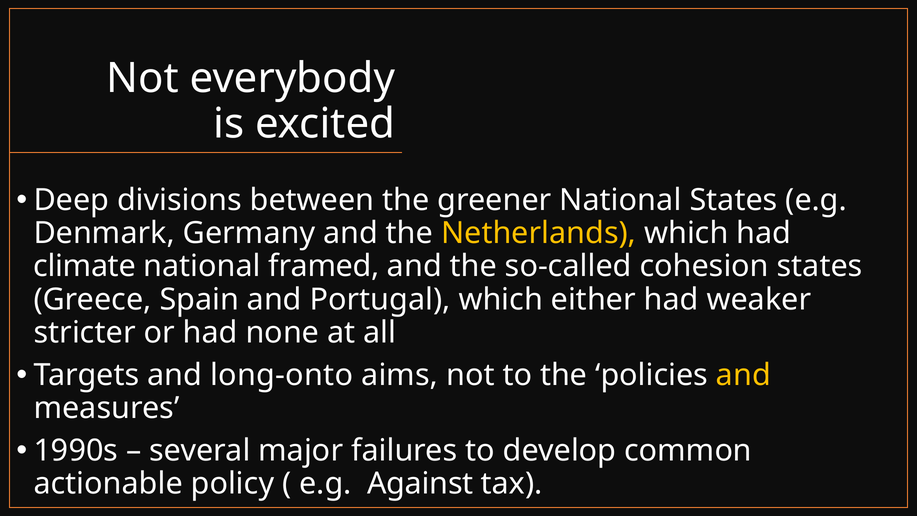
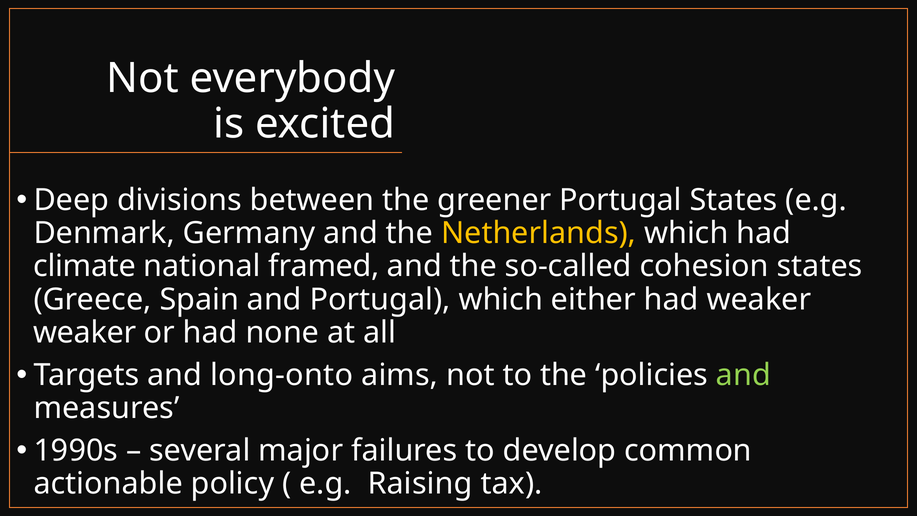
greener National: National -> Portugal (621, 200)
stricter: stricter -> weaker (85, 332)
and colour: yellow -> light green (743, 375)
Against: Against -> Raising (420, 484)
